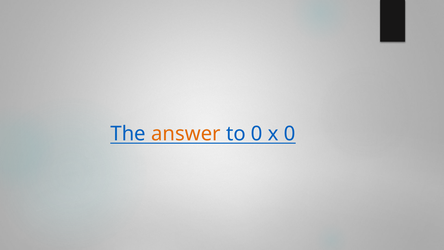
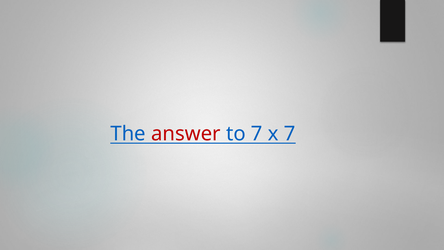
answer colour: orange -> red (186, 134)
to 0: 0 -> 7 (257, 134)
x 0: 0 -> 7 (290, 134)
